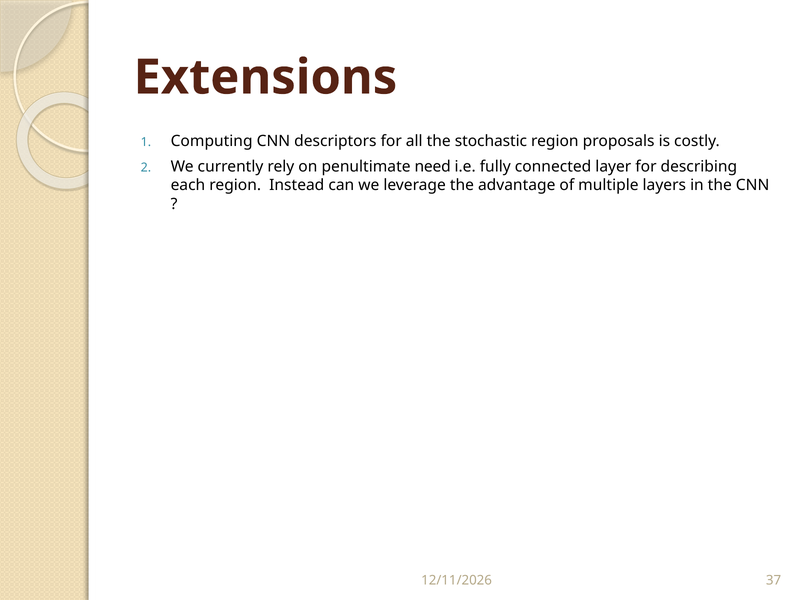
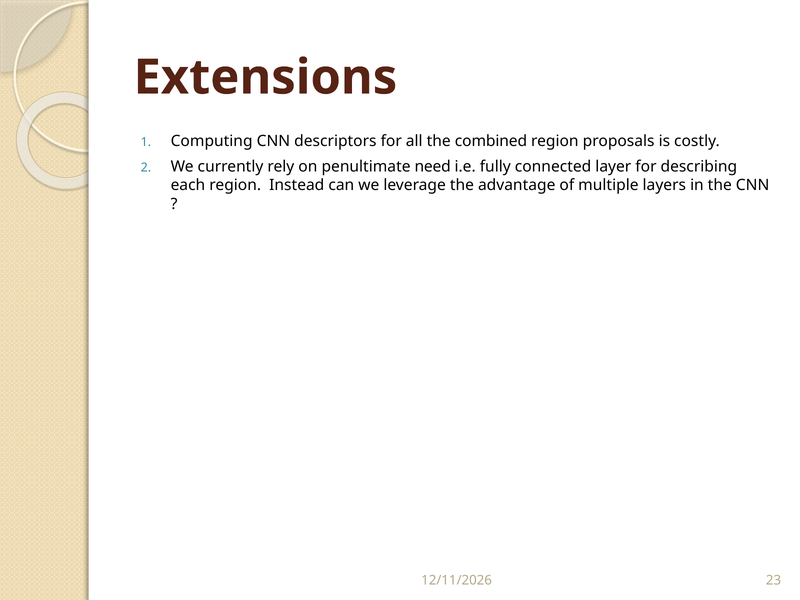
stochastic: stochastic -> combined (491, 141)
37: 37 -> 23 (774, 580)
